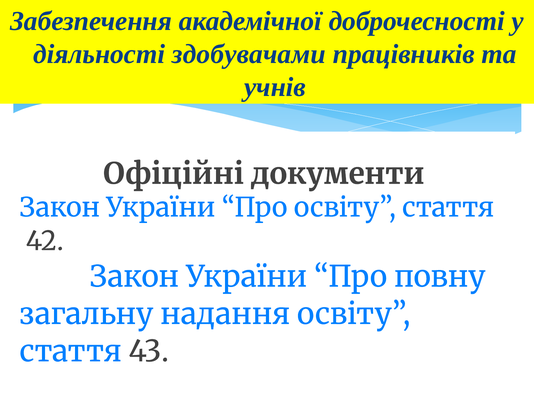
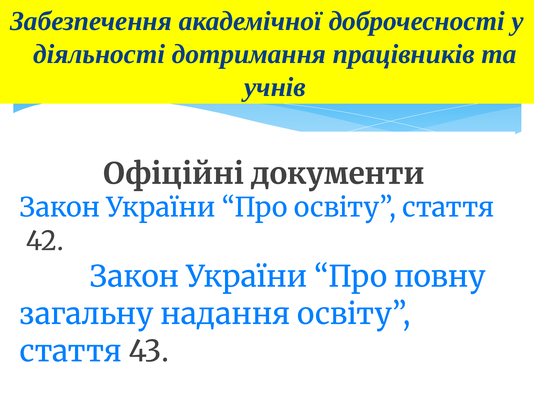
здобувачами: здобувачами -> дотримання (249, 54)
